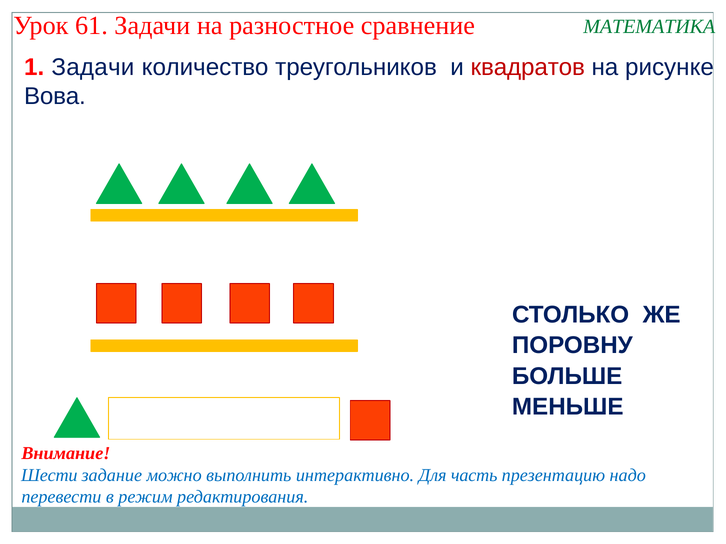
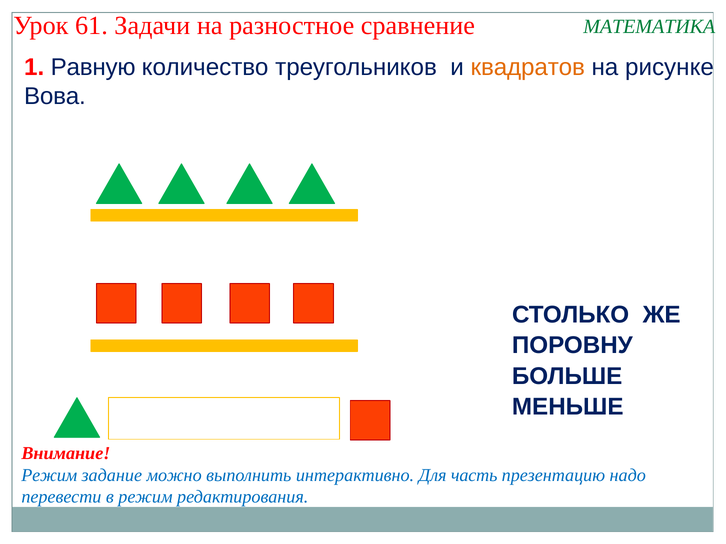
1 Задачи: Задачи -> Равную (93, 67)
квадратов colour: red -> orange (528, 67)
Шести: Шести -> Режим (49, 476)
